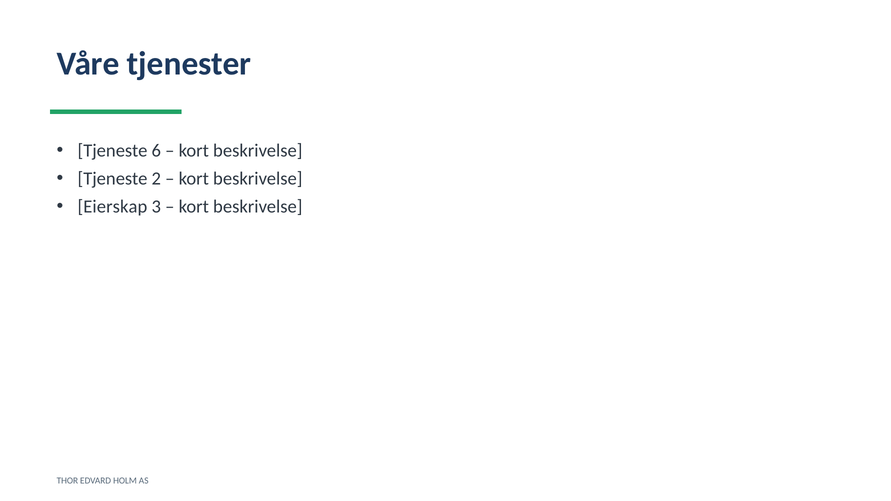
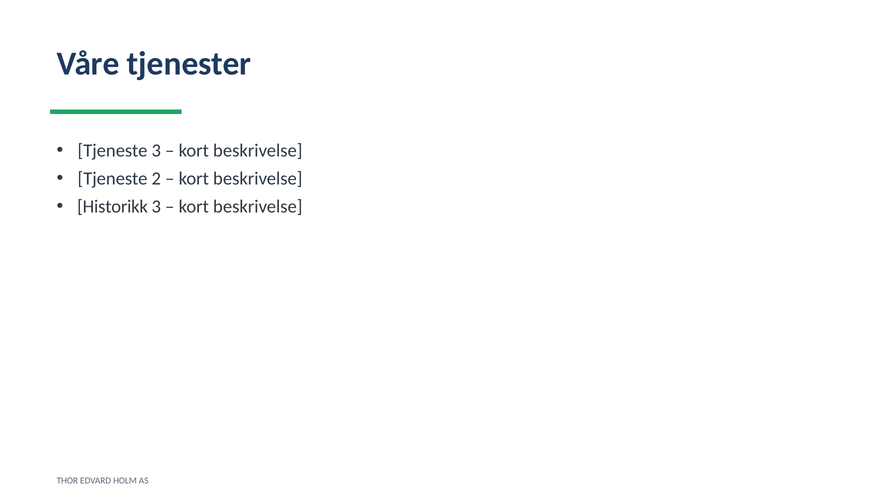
Tjeneste 6: 6 -> 3 (156, 151)
Eierskap: Eierskap -> Historikk (113, 207)
